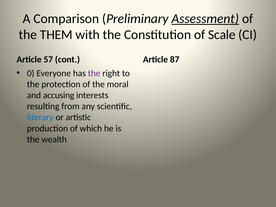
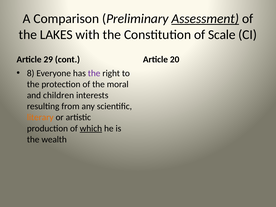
THEM: THEM -> LAKES (56, 35)
57: 57 -> 29 (48, 59)
87: 87 -> 20 (175, 59)
0: 0 -> 8 (31, 73)
accusing: accusing -> children (59, 95)
literary colour: blue -> orange (40, 117)
which underline: none -> present (91, 128)
